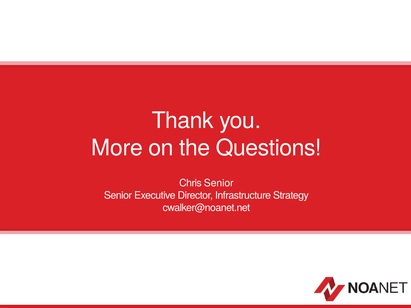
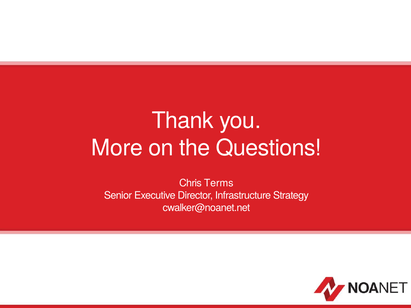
Chris Senior: Senior -> Terms (219, 183)
